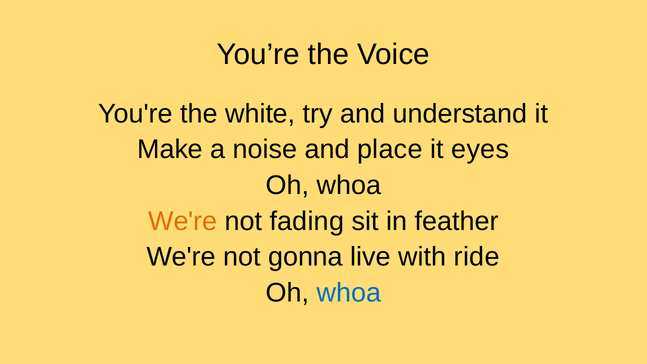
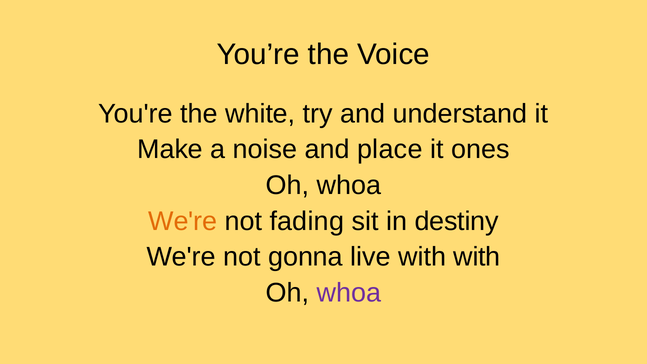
eyes: eyes -> ones (480, 150)
feather: feather -> destiny (457, 221)
with ride: ride -> with (477, 257)
whoa colour: blue -> purple (349, 293)
